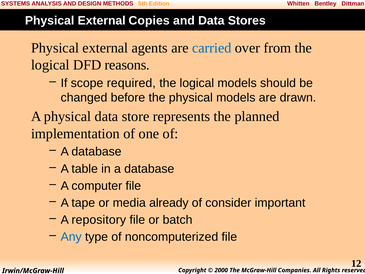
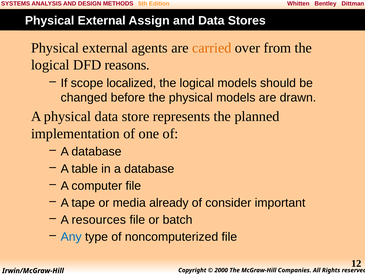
Copies: Copies -> Assign (149, 21)
carried colour: blue -> orange (212, 48)
required: required -> localized (131, 83)
repository: repository -> resources (99, 220)
